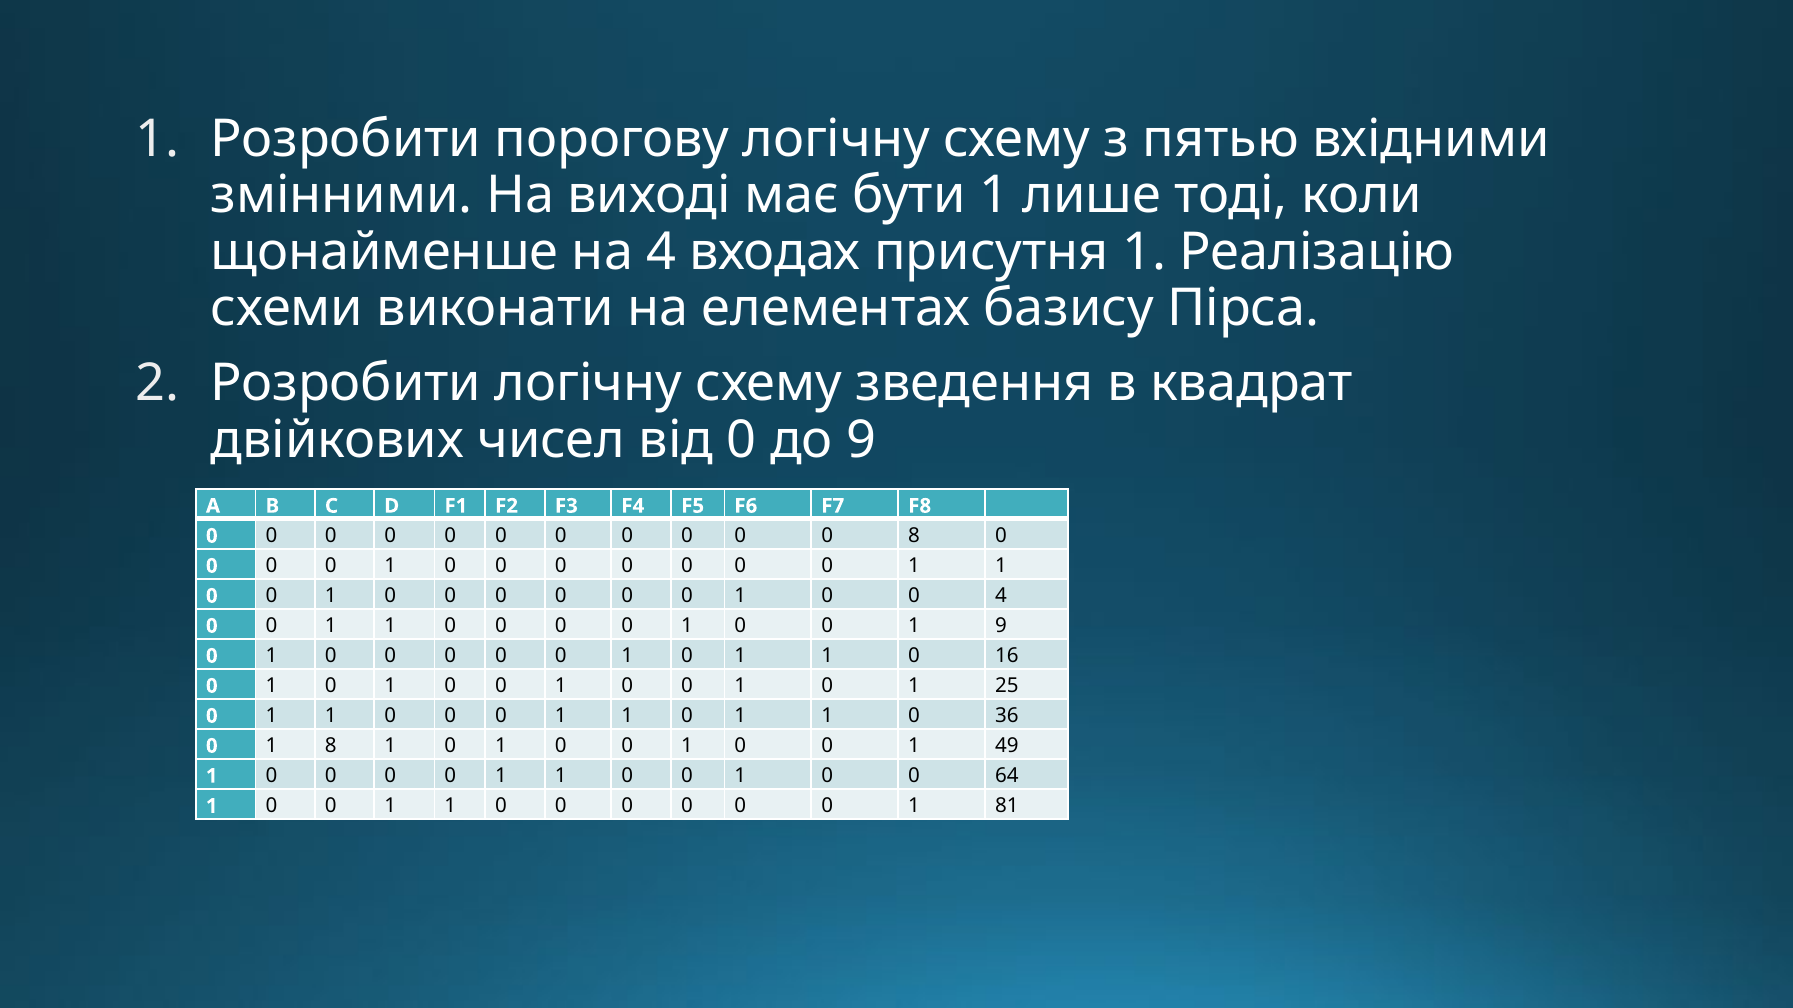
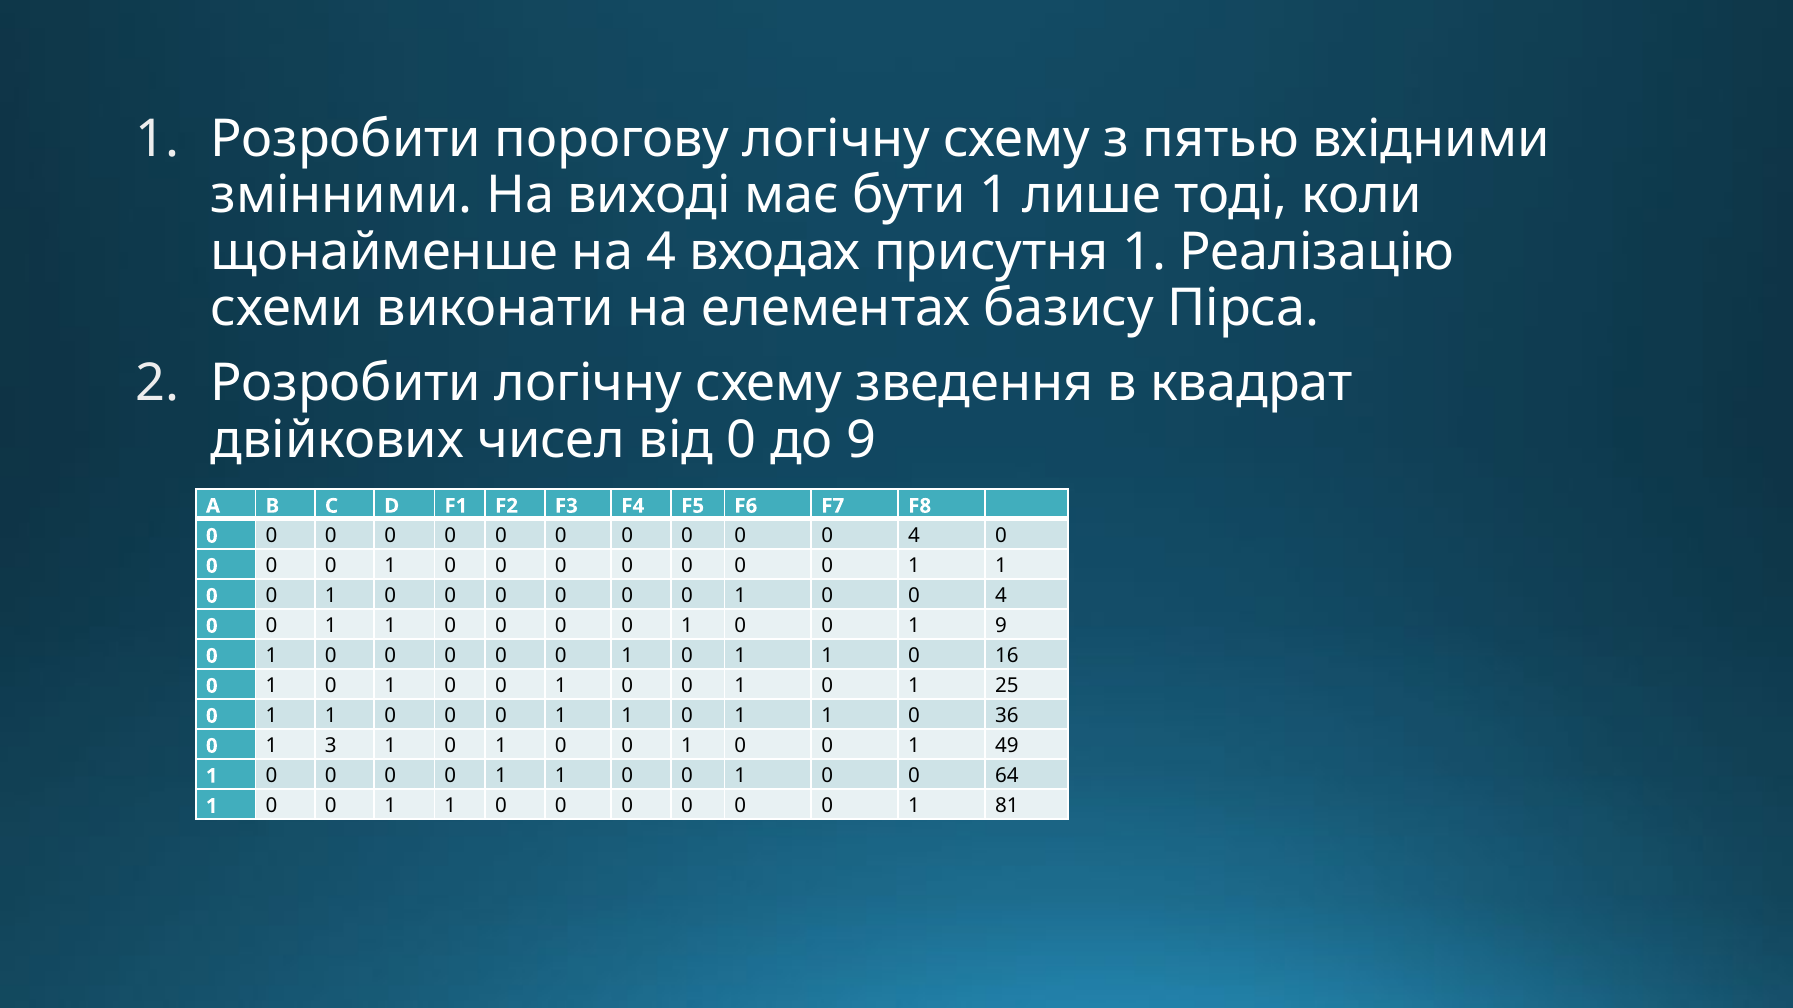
0 0 0 8: 8 -> 4 (914, 536)
1 8: 8 -> 3 (331, 746)
